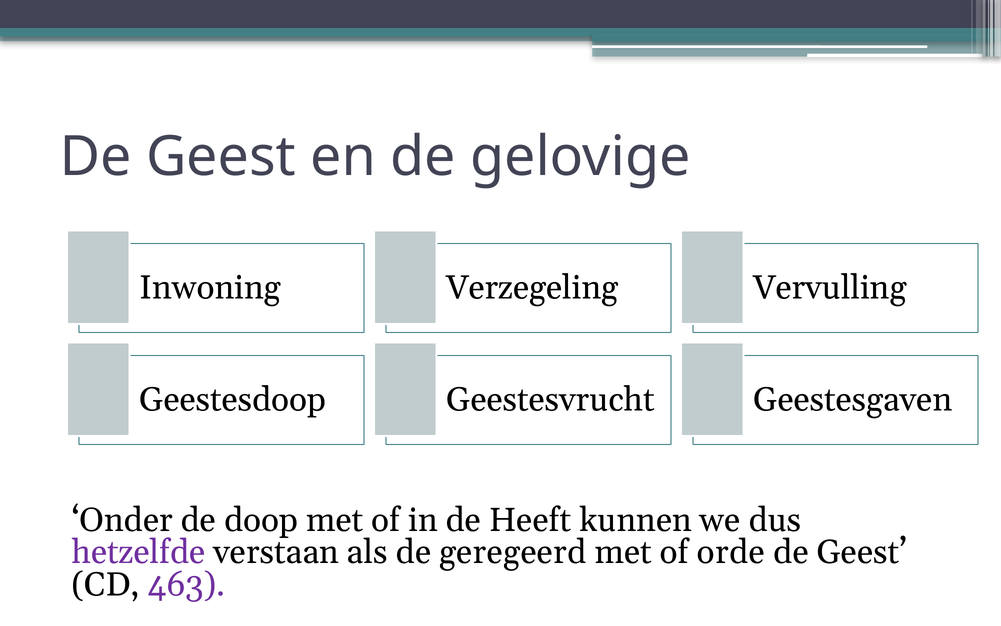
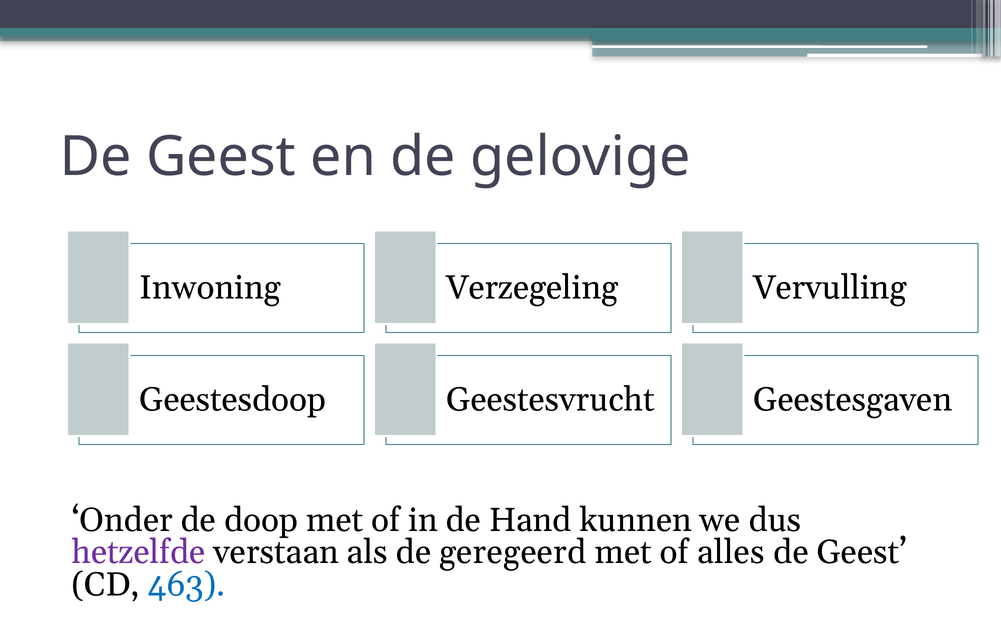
Heeft: Heeft -> Hand (530, 520)
orde: orde -> alles (731, 552)
463 colour: purple -> blue (187, 584)
